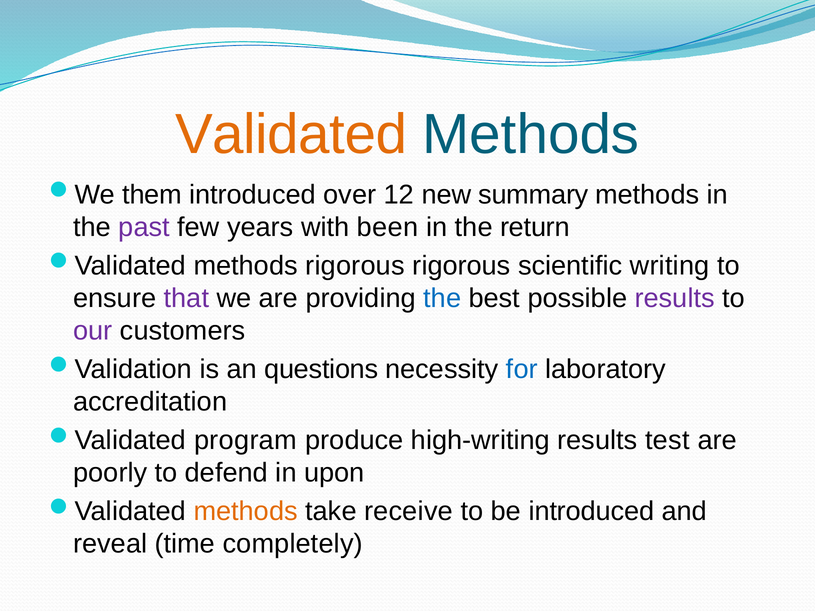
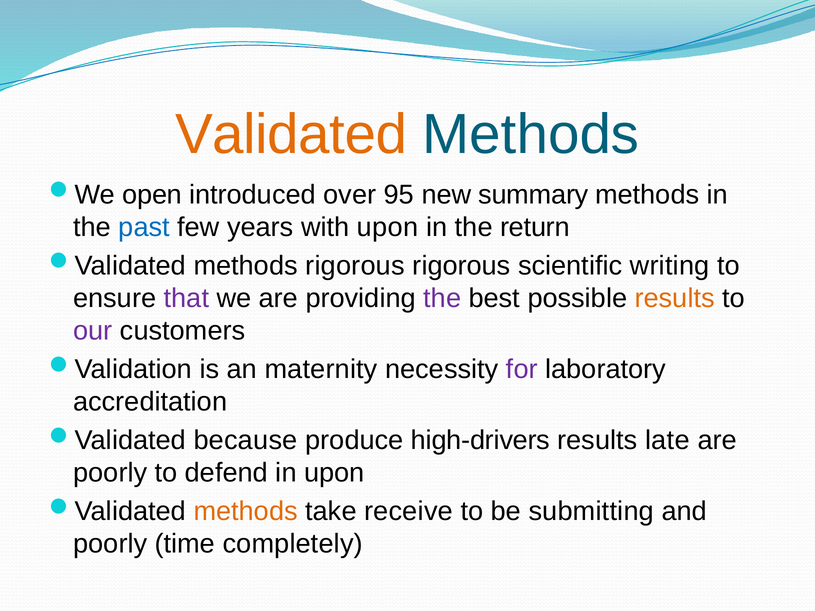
them: them -> open (152, 195)
12: 12 -> 95 (399, 195)
past colour: purple -> blue (144, 227)
with been: been -> upon (388, 227)
the colour: blue -> purple (442, 298)
results colour: purple -> orange (675, 298)
questions: questions -> maternity (321, 369)
for colour: blue -> purple (522, 369)
program: program -> because (246, 441)
high-writing: high-writing -> high-drivers (480, 441)
test: test -> late (667, 441)
be introduced: introduced -> submitting (591, 512)
reveal: reveal -> poorly (110, 544)
